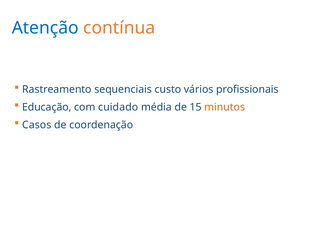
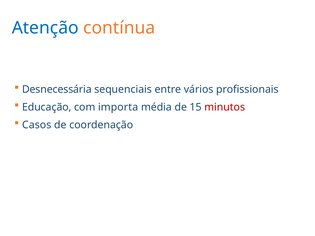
Rastreamento: Rastreamento -> Desnecessária (57, 89)
custo: custo -> entre (168, 89)
cuidado: cuidado -> importa (118, 107)
minutos colour: orange -> red (225, 107)
